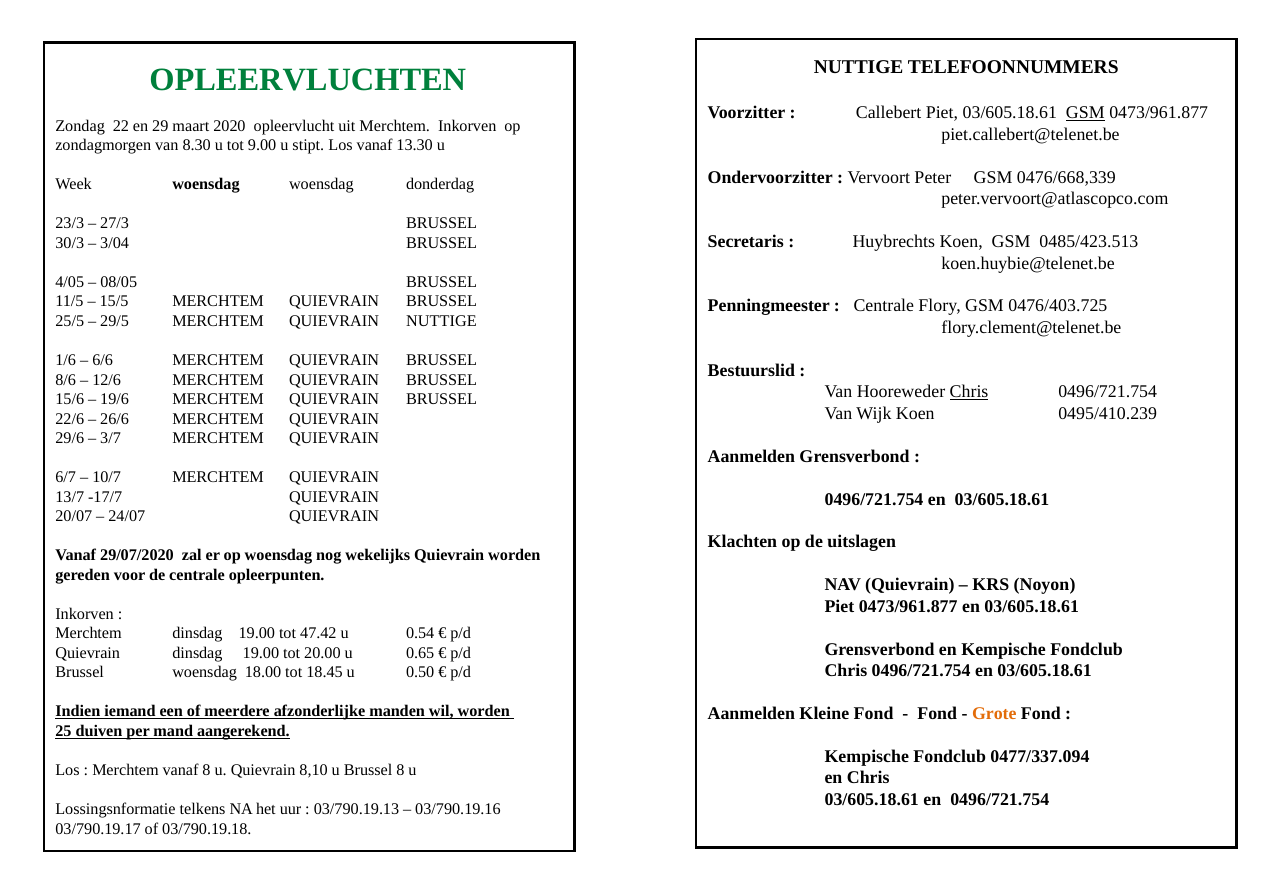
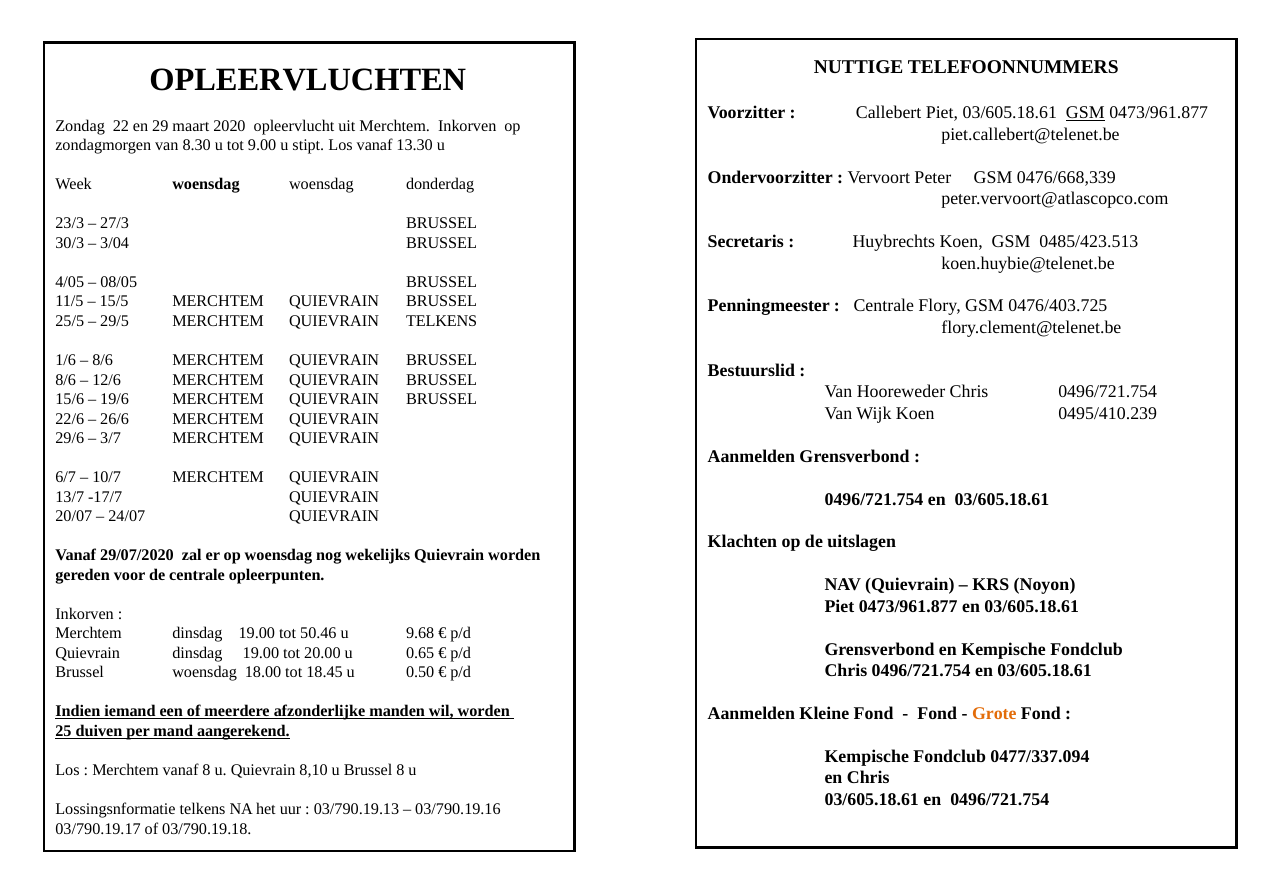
OPLEERVLUCHTEN colour: green -> black (308, 79)
QUIEVRAIN NUTTIGE: NUTTIGE -> TELKENS (442, 321)
6/6: 6/6 -> 8/6 (103, 360)
Chris underline: present -> none (969, 392)
47.42: 47.42 -> 50.46 (318, 633)
0.54: 0.54 -> 9.68 (420, 633)
